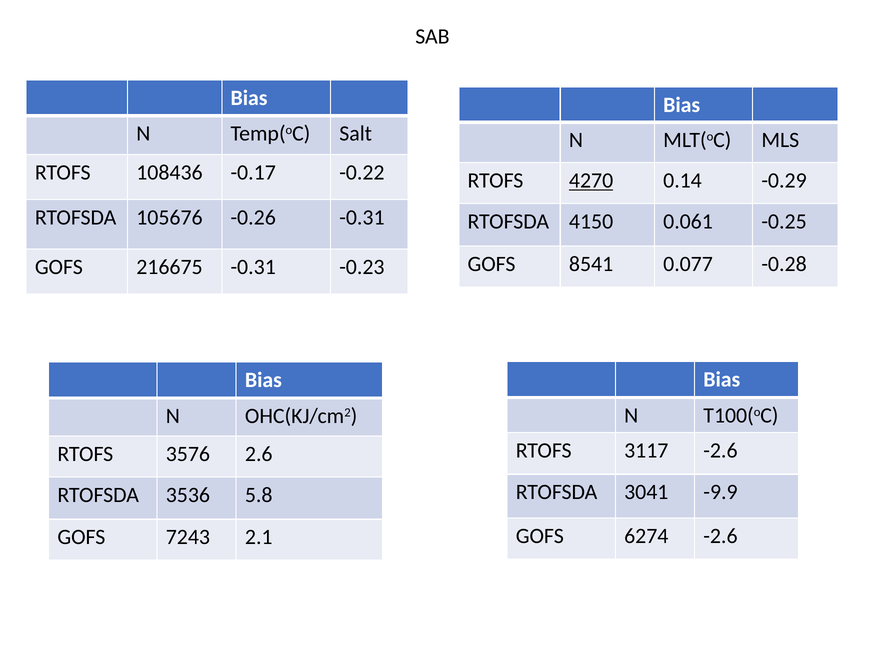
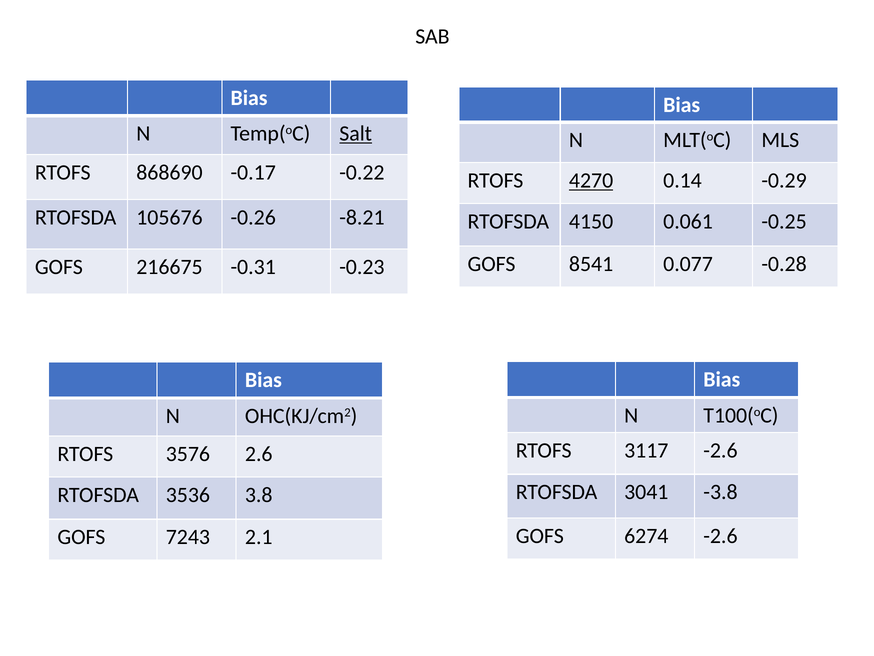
Salt underline: none -> present (356, 134)
108436: 108436 -> 868690 (169, 172)
-0.26 -0.31: -0.31 -> -8.21 (362, 217)
-9.9: -9.9 -> -3.8 (720, 492)
5.8: 5.8 -> 3.8 (259, 495)
